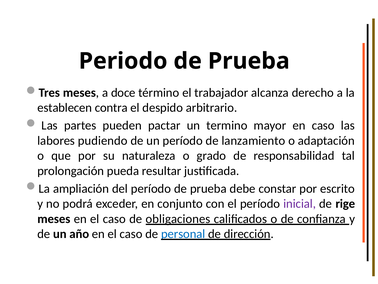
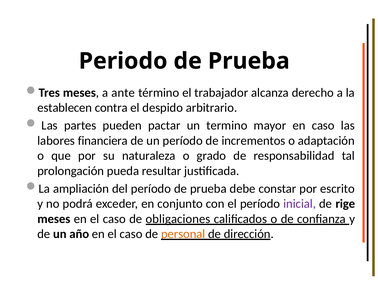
doce: doce -> ante (123, 93)
pudiendo: pudiendo -> financiera (103, 140)
lanzamiento: lanzamiento -> incrementos (253, 140)
personal colour: blue -> orange (183, 234)
